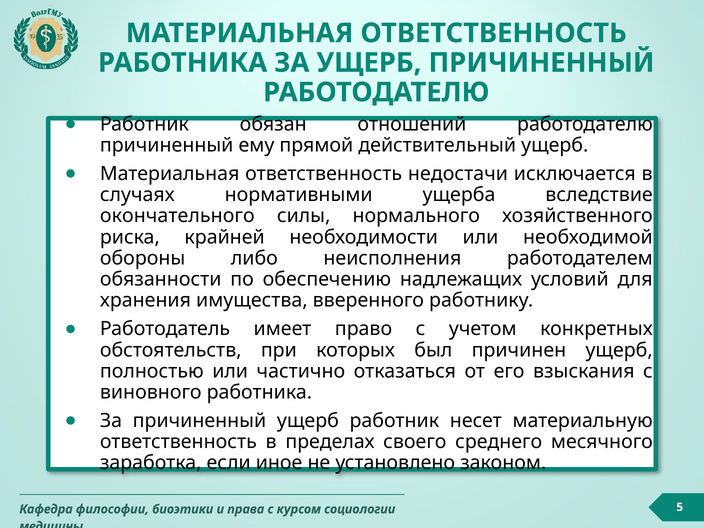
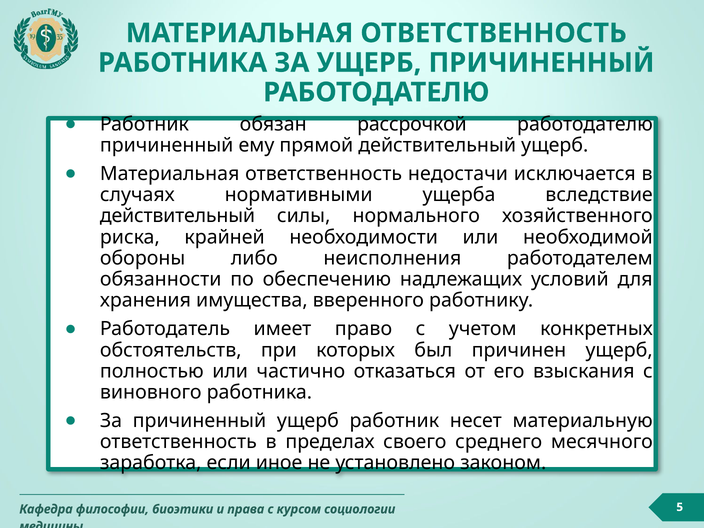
отношений: отношений -> рассрочкой (412, 124)
окончательного: окончательного -> действительный (177, 216)
